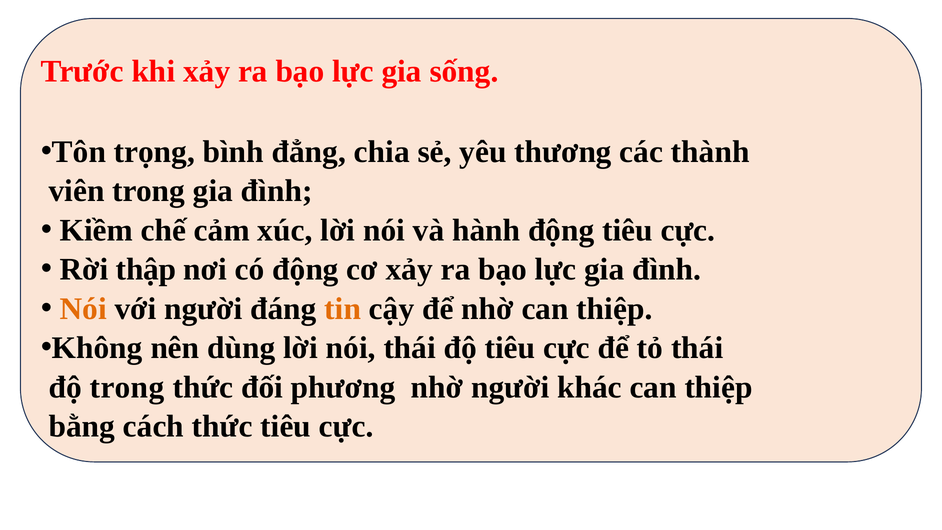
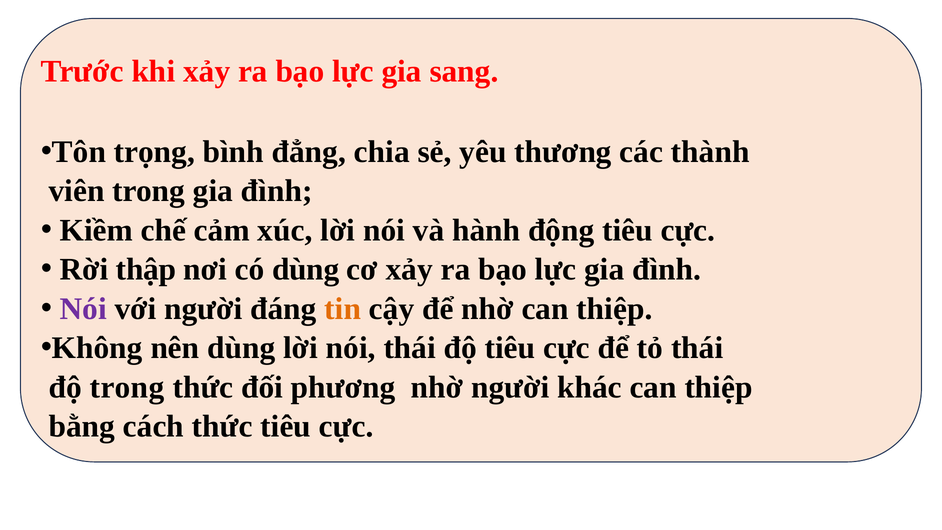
sống: sống -> sang (464, 71)
có động: động -> dùng (306, 270)
Nói colour: orange -> purple (83, 309)
